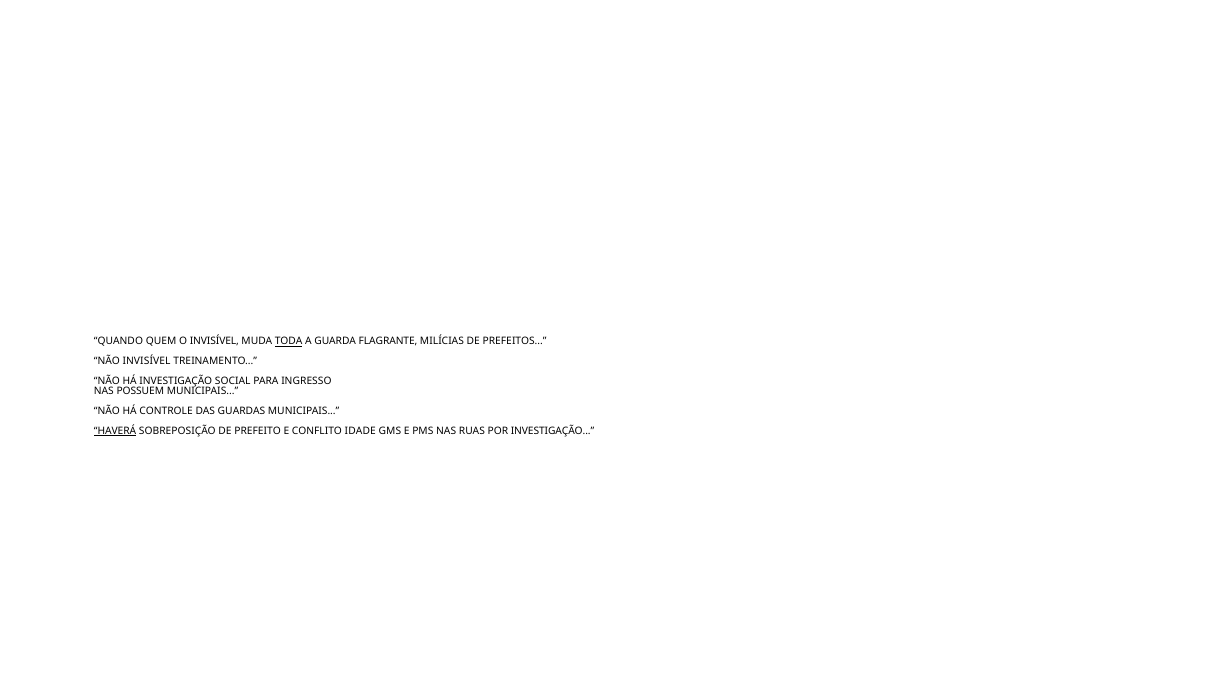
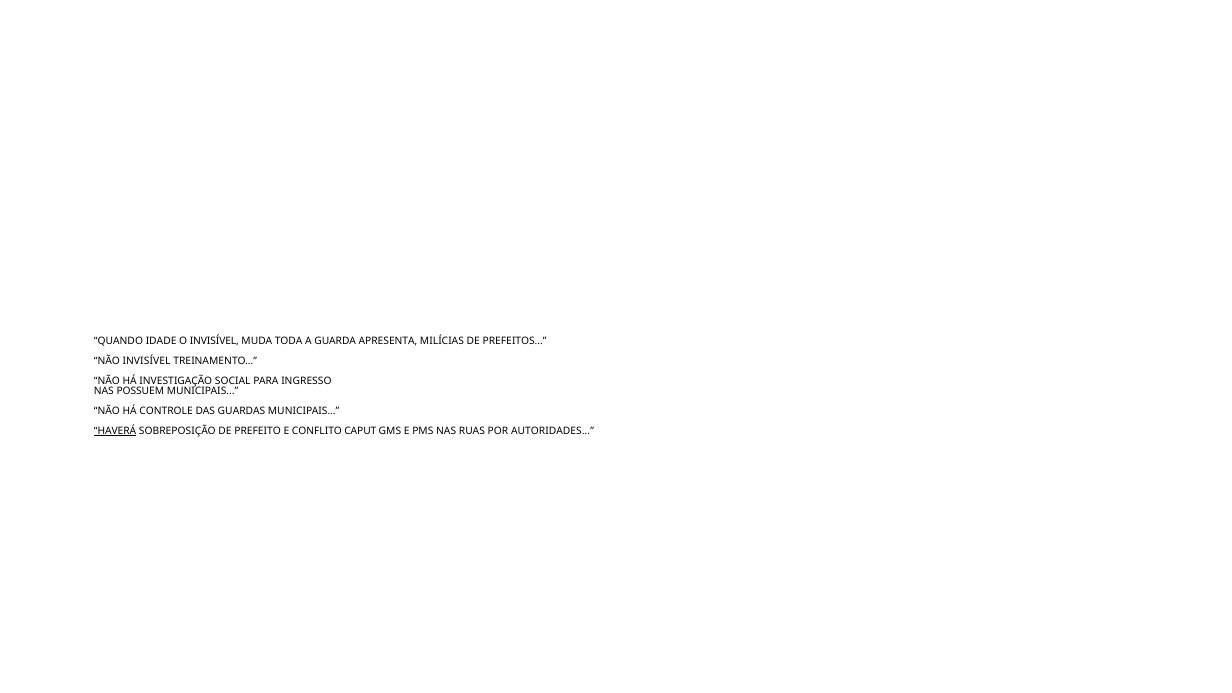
QUEM: QUEM -> IDADE (161, 341)
TODA underline: present -> none (289, 341)
FLAGRANTE: FLAGRANTE -> APRESENTA (388, 341)
IDADE: IDADE -> CAPUT (360, 431)
POR INVESTIGAÇÃO: INVESTIGAÇÃO -> AUTORIDADES (552, 431)
